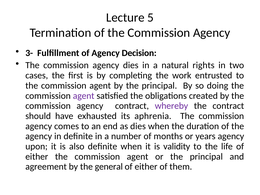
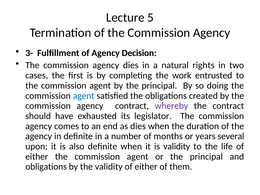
agent colour: purple -> blue (84, 96)
aphrenia: aphrenia -> legislator (153, 116)
years agency: agency -> several (231, 136)
agreement: agreement -> obligations (46, 167)
the general: general -> validity (109, 167)
